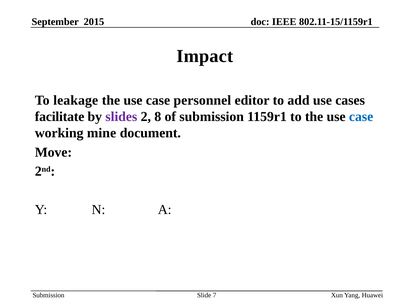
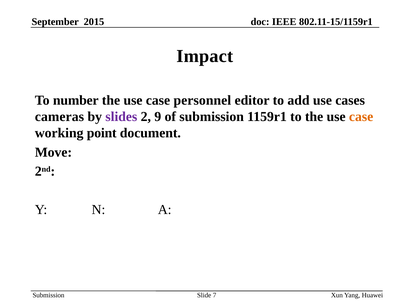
leakage: leakage -> number (76, 100)
facilitate: facilitate -> cameras (59, 116)
8: 8 -> 9 (158, 116)
case colour: blue -> orange (361, 116)
mine: mine -> point (102, 133)
